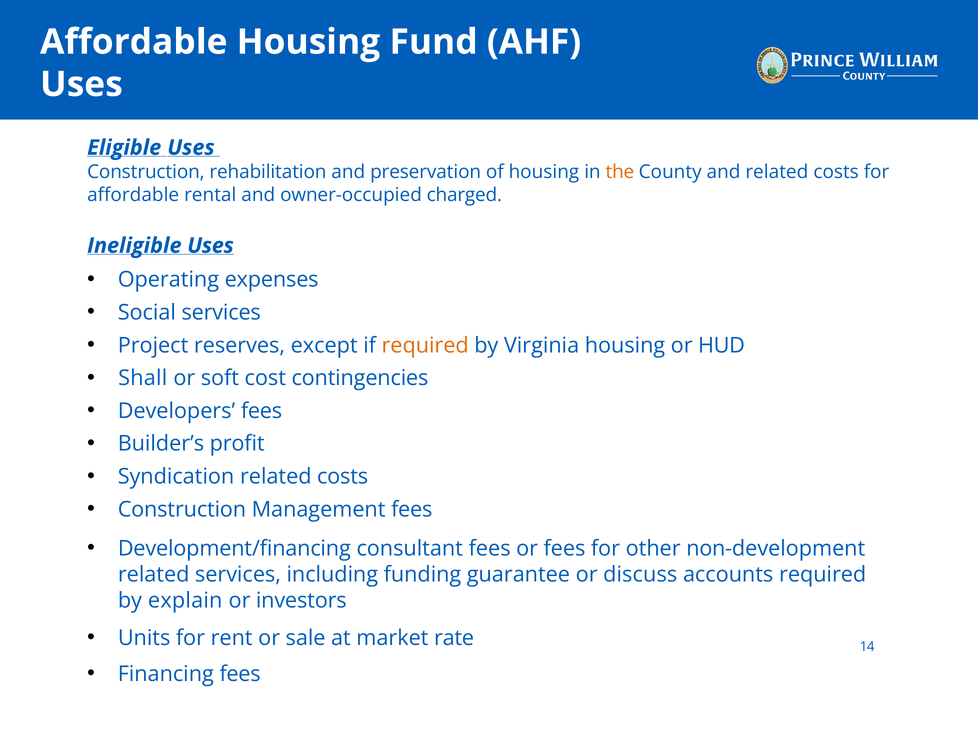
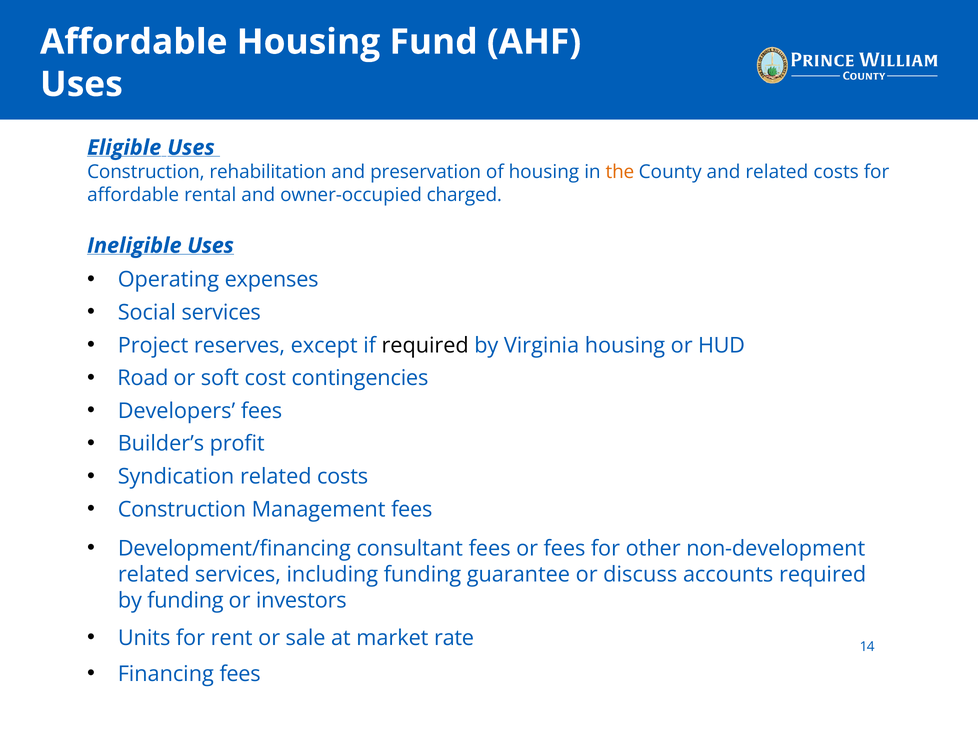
required colour: orange -> black (425, 345)
Shall: Shall -> Road (143, 378)
by explain: explain -> funding (185, 600)
